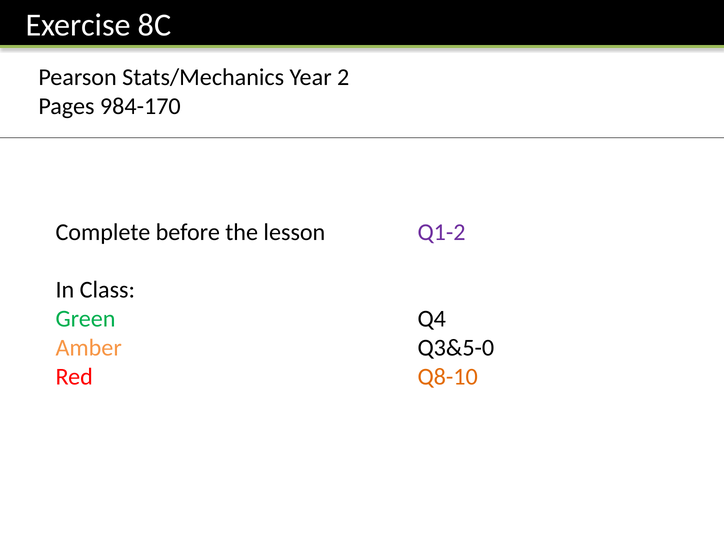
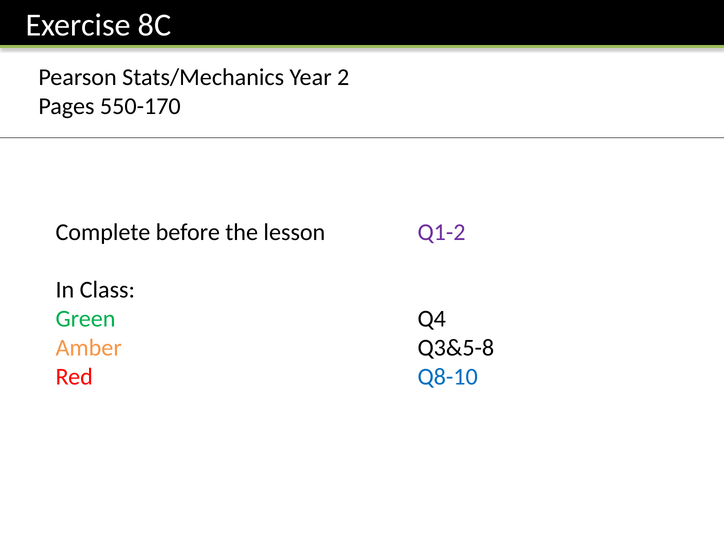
984-170: 984-170 -> 550-170 (140, 106)
Q3&5-0: Q3&5-0 -> Q3&5-8 (456, 348)
Q8-10 colour: orange -> blue (448, 377)
